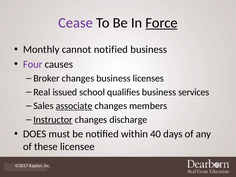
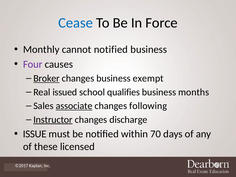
Cease colour: purple -> blue (76, 23)
Force underline: present -> none (162, 23)
Broker underline: none -> present (46, 78)
licenses: licenses -> exempt (148, 78)
services: services -> months (194, 92)
members: members -> following (148, 106)
DOES: DOES -> ISSUE (35, 134)
40: 40 -> 70 (156, 134)
licensee: licensee -> licensed (77, 147)
